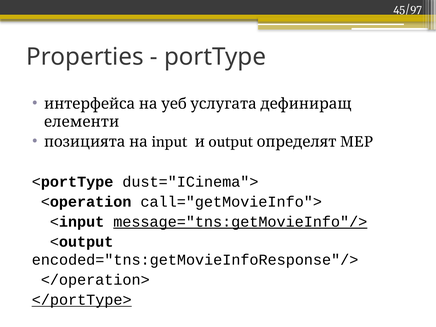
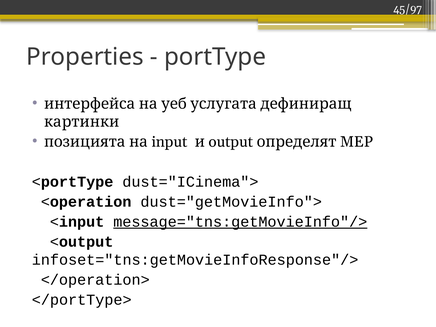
елементи: елементи -> картинки (82, 122)
call="getMovieInfo">: call="getMovieInfo"> -> dust="getMovieInfo"> (231, 202)
encoded="tns:getMovieInfoResponse"/>: encoded="tns:getMovieInfoResponse"/> -> infoset="tns:getMovieInfoResponse"/> (195, 260)
</portType> underline: present -> none (82, 300)
